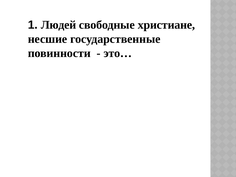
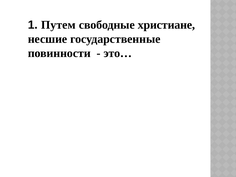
Людей: Людей -> Путем (58, 25)
